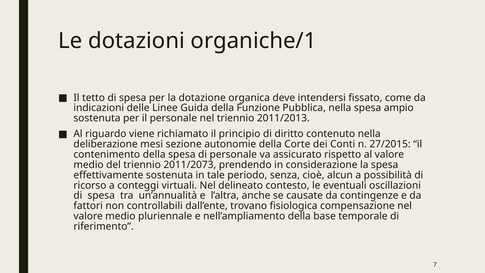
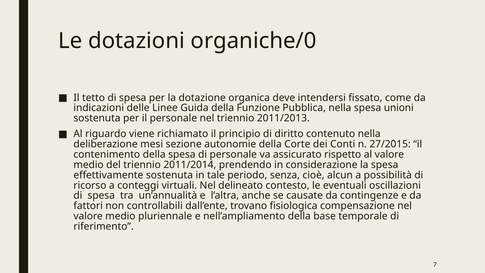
organiche/1: organiche/1 -> organiche/0 (254, 41)
ampio: ampio -> unioni (399, 108)
2011/2073: 2011/2073 -> 2011/2014 (190, 165)
